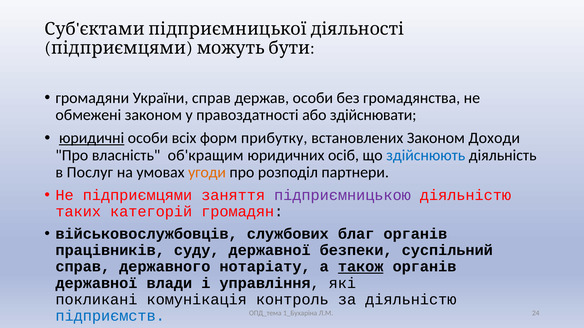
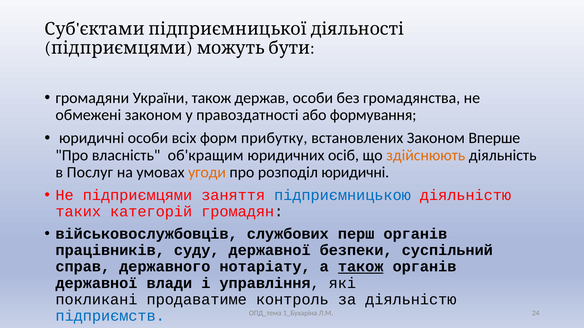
України справ: справ -> також (212, 98)
здійснювати: здійснювати -> формування (373, 115)
юридичні underline: present -> none (92, 138)
Доходи: Доходи -> Вперше (494, 138)
здійснюють colour: blue -> orange (426, 155)
розподіл партнери: партнери -> юридичні (355, 172)
підприємницькою colour: purple -> blue (342, 195)
благ: благ -> перш (356, 234)
комунікація: комунікація -> продаватиме (197, 300)
